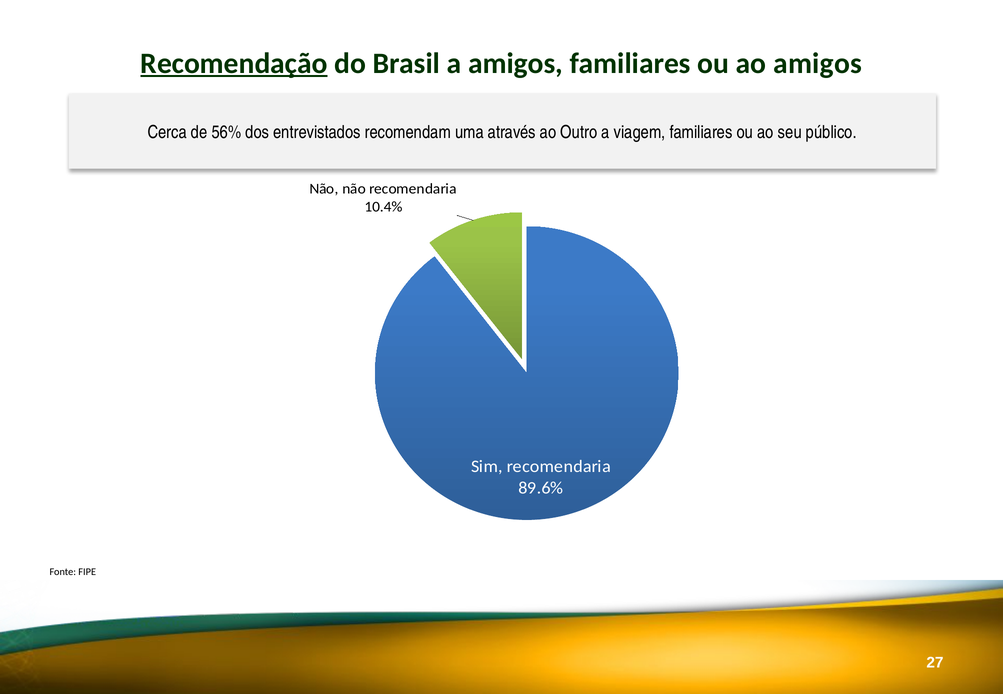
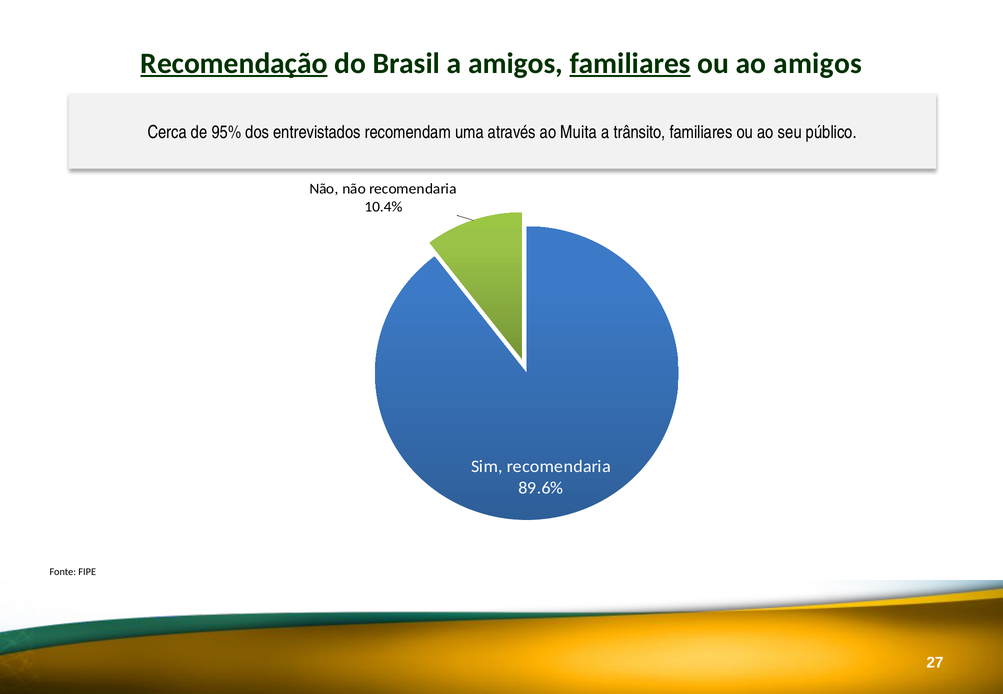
familiares underline: none -> present (630, 63)
56%: 56% -> 95% (226, 132)
Outro: Outro -> Muita (579, 132)
viagem: viagem -> trânsito (640, 132)
